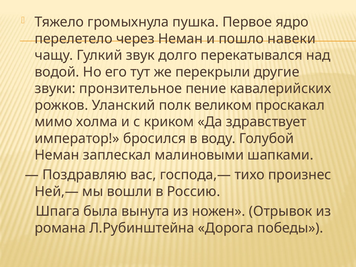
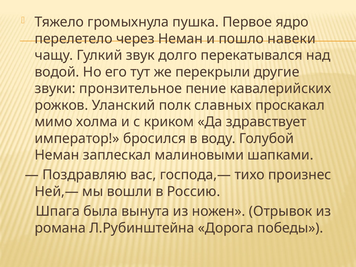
великом: великом -> славных (223, 105)
